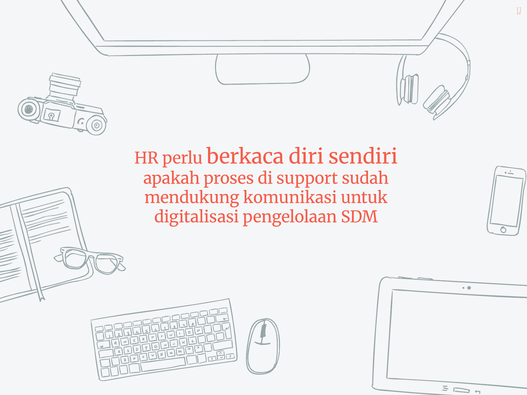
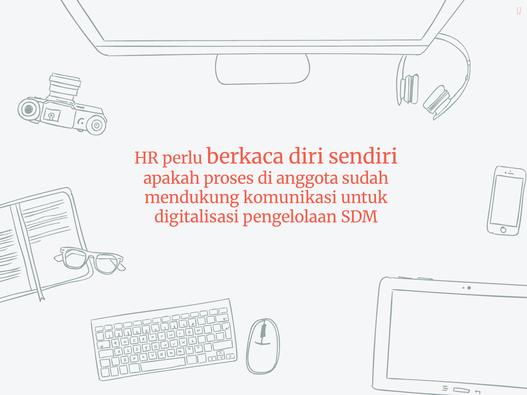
support: support -> anggota (307, 179)
